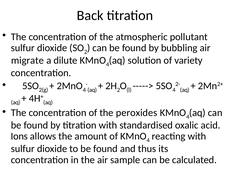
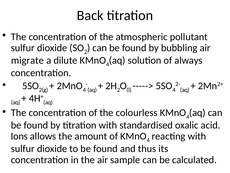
variety: variety -> always (188, 60)
peroxides: peroxides -> colourless (137, 112)
